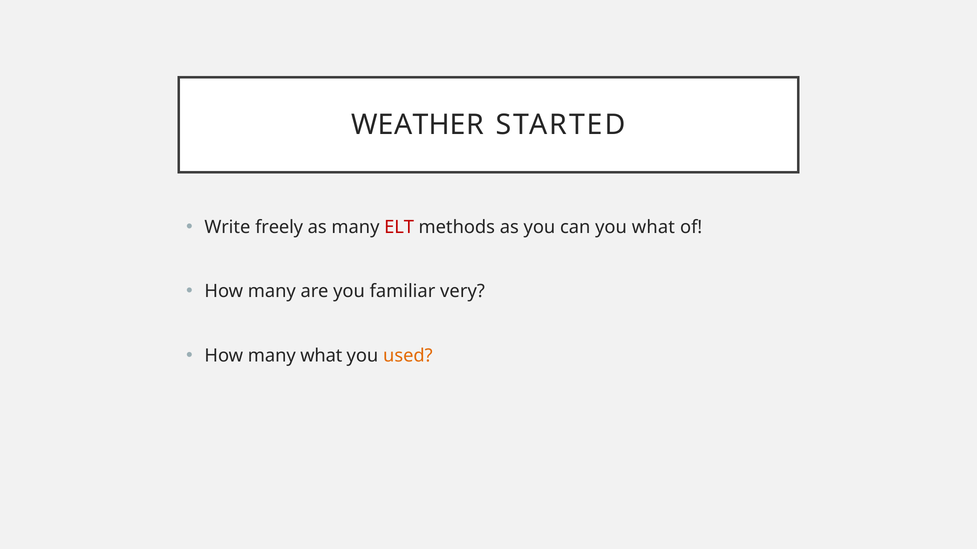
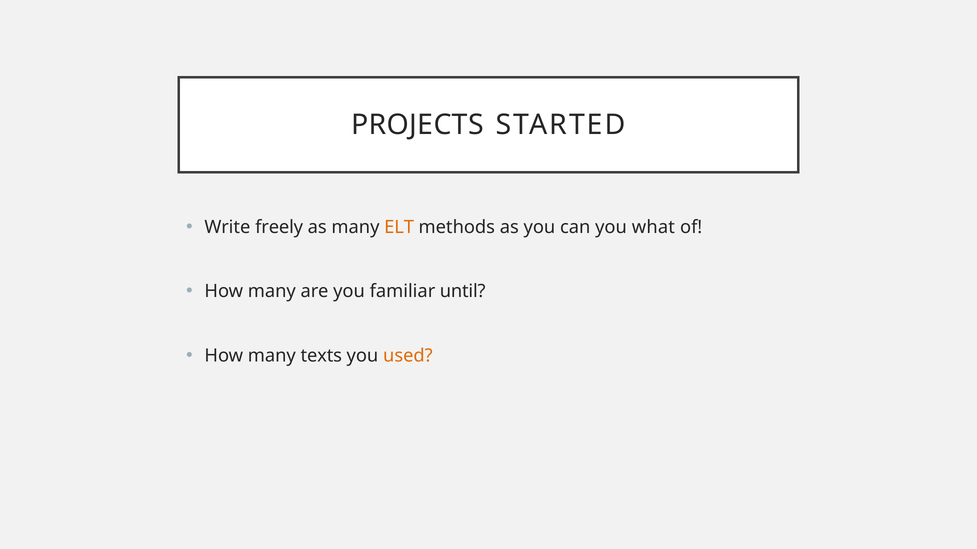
WEATHER: WEATHER -> PROJECTS (417, 125)
ELT colour: red -> orange (399, 227)
very: very -> until (463, 292)
many what: what -> texts (321, 356)
